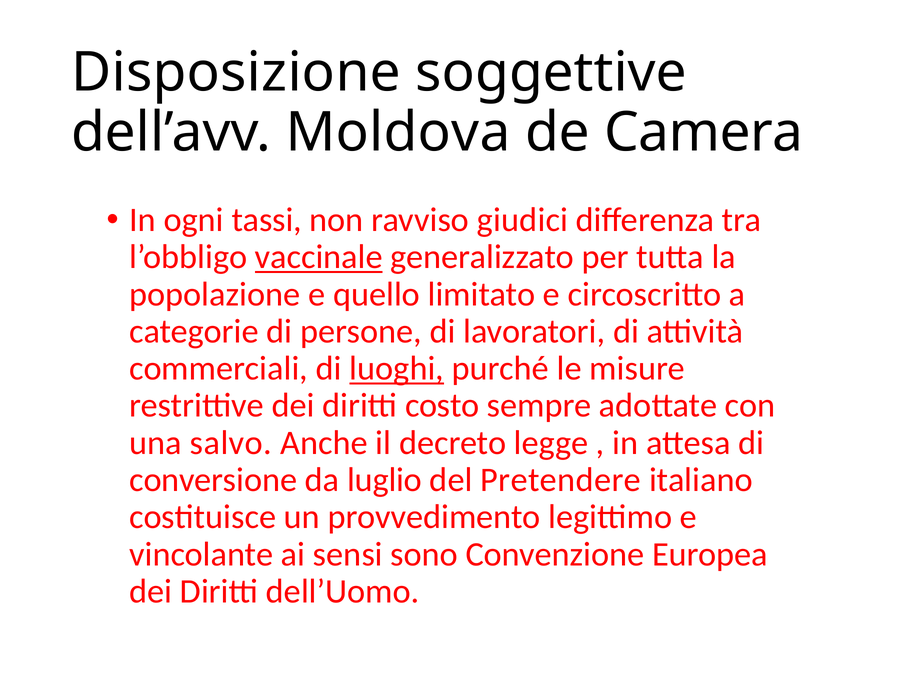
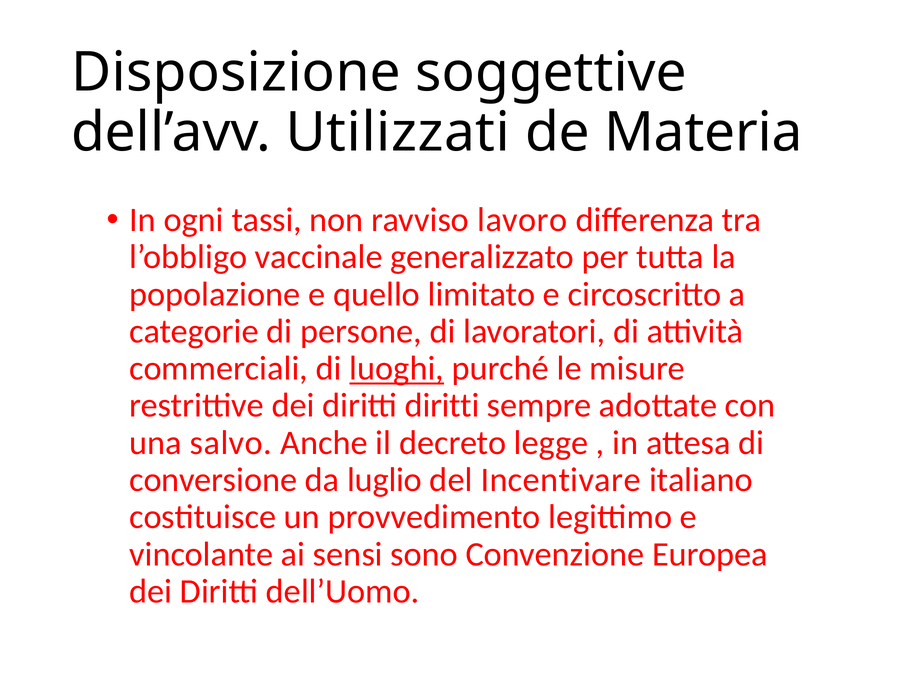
Moldova: Moldova -> Utilizzati (398, 132)
Camera: Camera -> Materia (703, 132)
giudici: giudici -> lavoro (522, 220)
vaccinale underline: present -> none (319, 257)
diritti costo: costo -> diritti (442, 405)
Pretendere: Pretendere -> Incentivare (561, 480)
